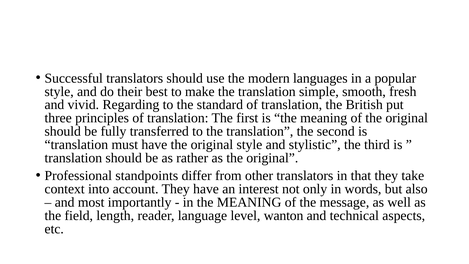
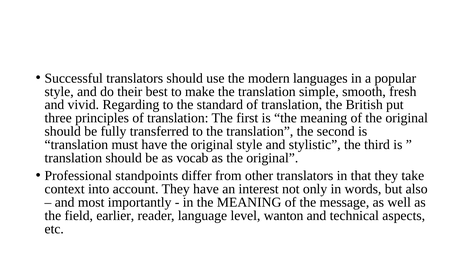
rather: rather -> vocab (192, 158)
length: length -> earlier (115, 216)
